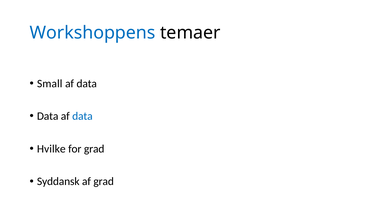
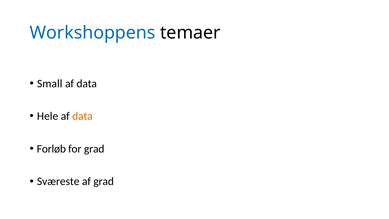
Data: Data -> Hele (48, 116)
data colour: blue -> orange (82, 116)
Hvilke: Hvilke -> Forløb (51, 149)
Syddansk: Syddansk -> Sværeste (58, 181)
